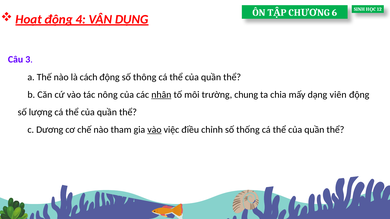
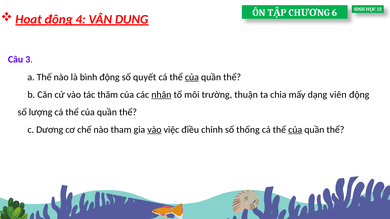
cách: cách -> bình (89, 77)
thông: thông -> quyết (145, 77)
của underline: none -> present (192, 77)
nông: nông -> thăm (108, 95)
chung: chung -> thuận (246, 95)
của underline: none -> present (295, 130)
